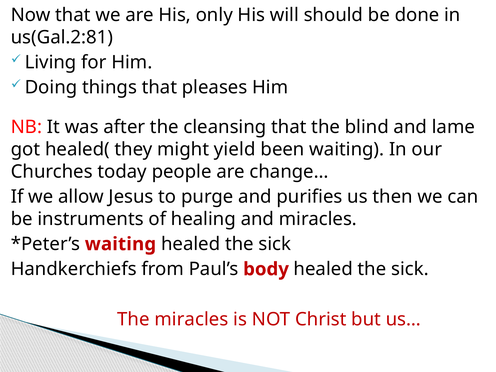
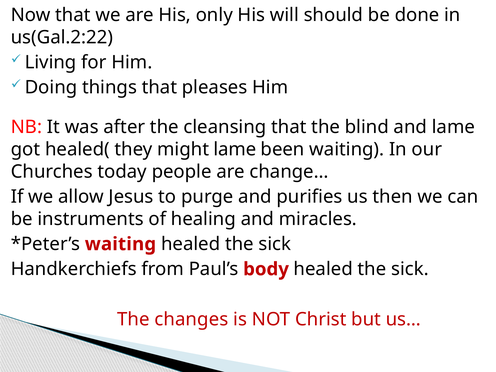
us(Gal.2:81: us(Gal.2:81 -> us(Gal.2:22 (62, 37)
might yield: yield -> lame (235, 149)
The miracles: miracles -> changes (191, 319)
